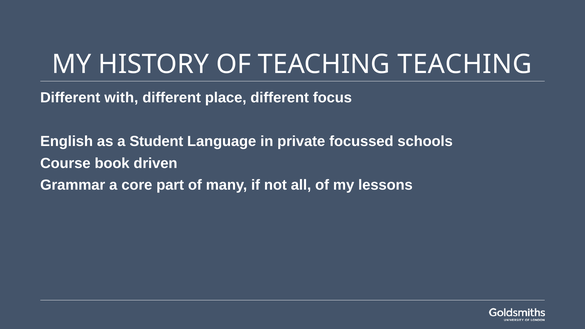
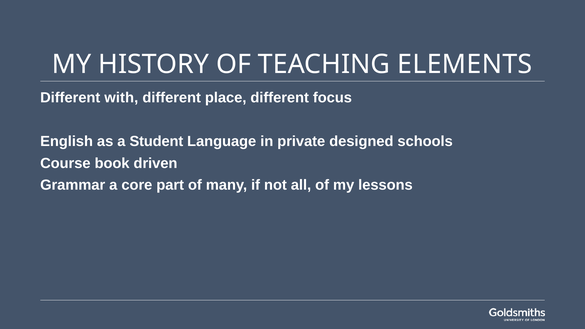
TEACHING TEACHING: TEACHING -> ELEMENTS (465, 64)
focussed: focussed -> designed (361, 141)
